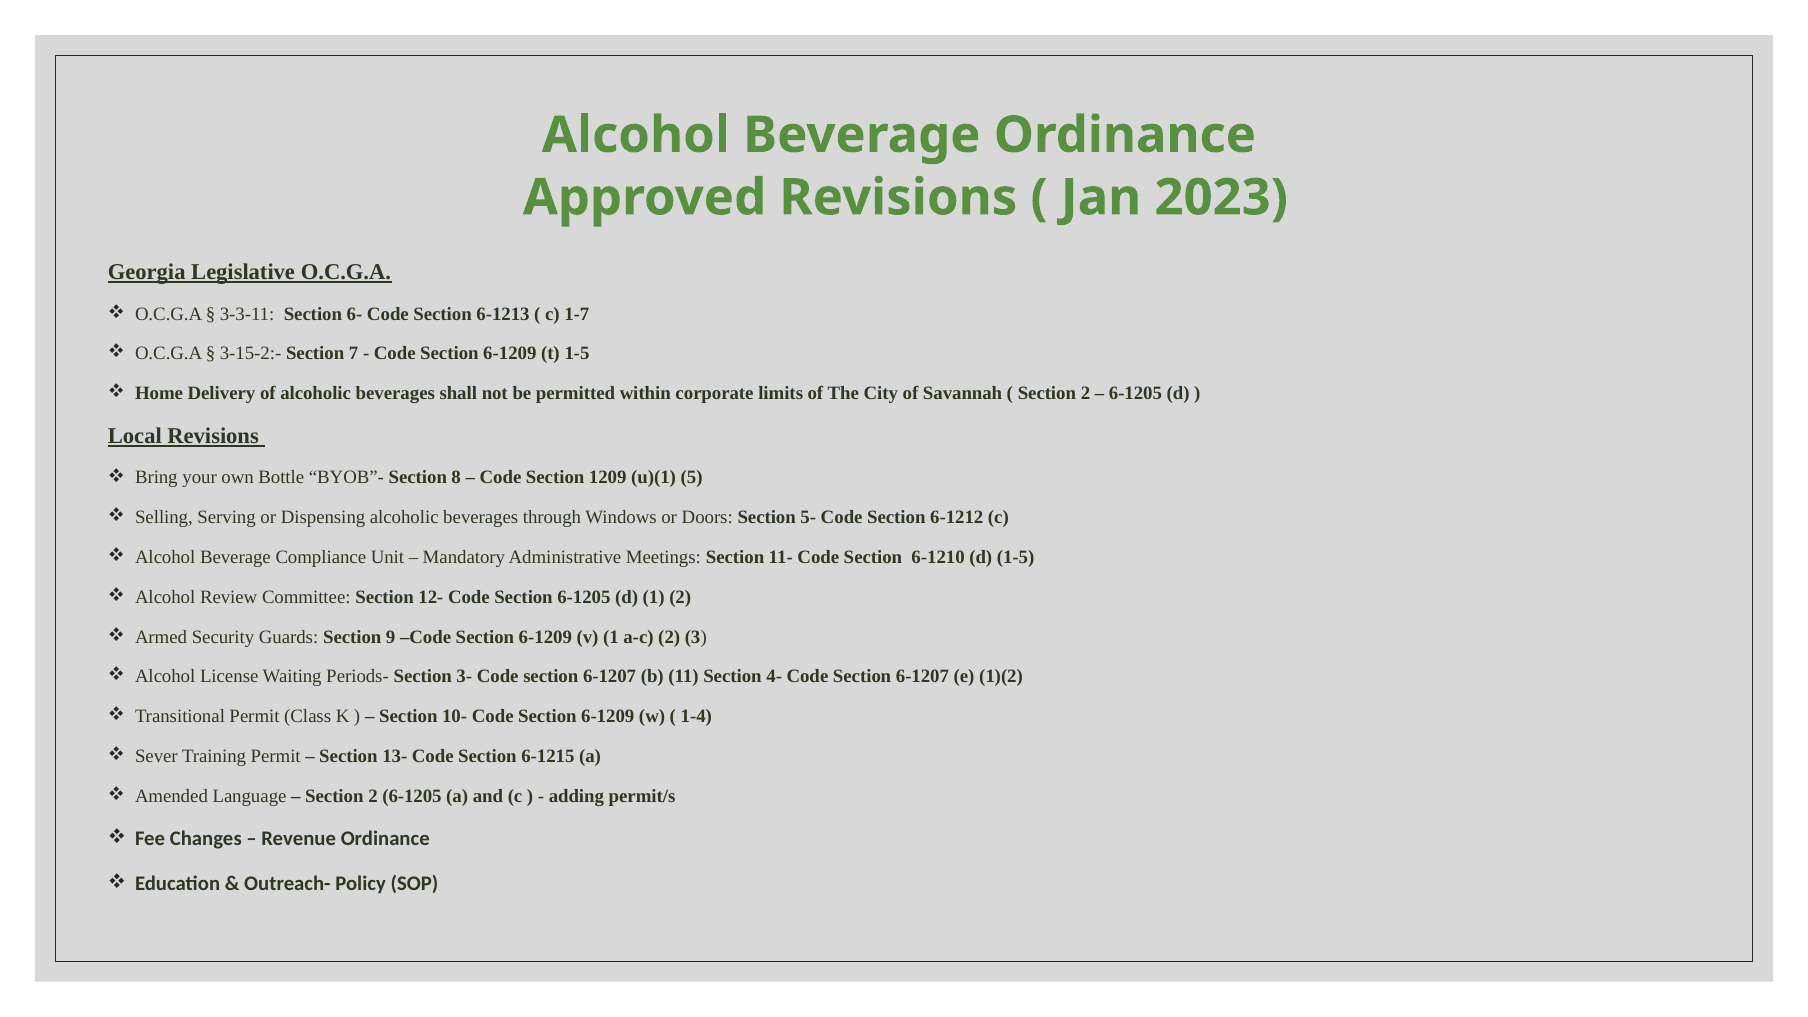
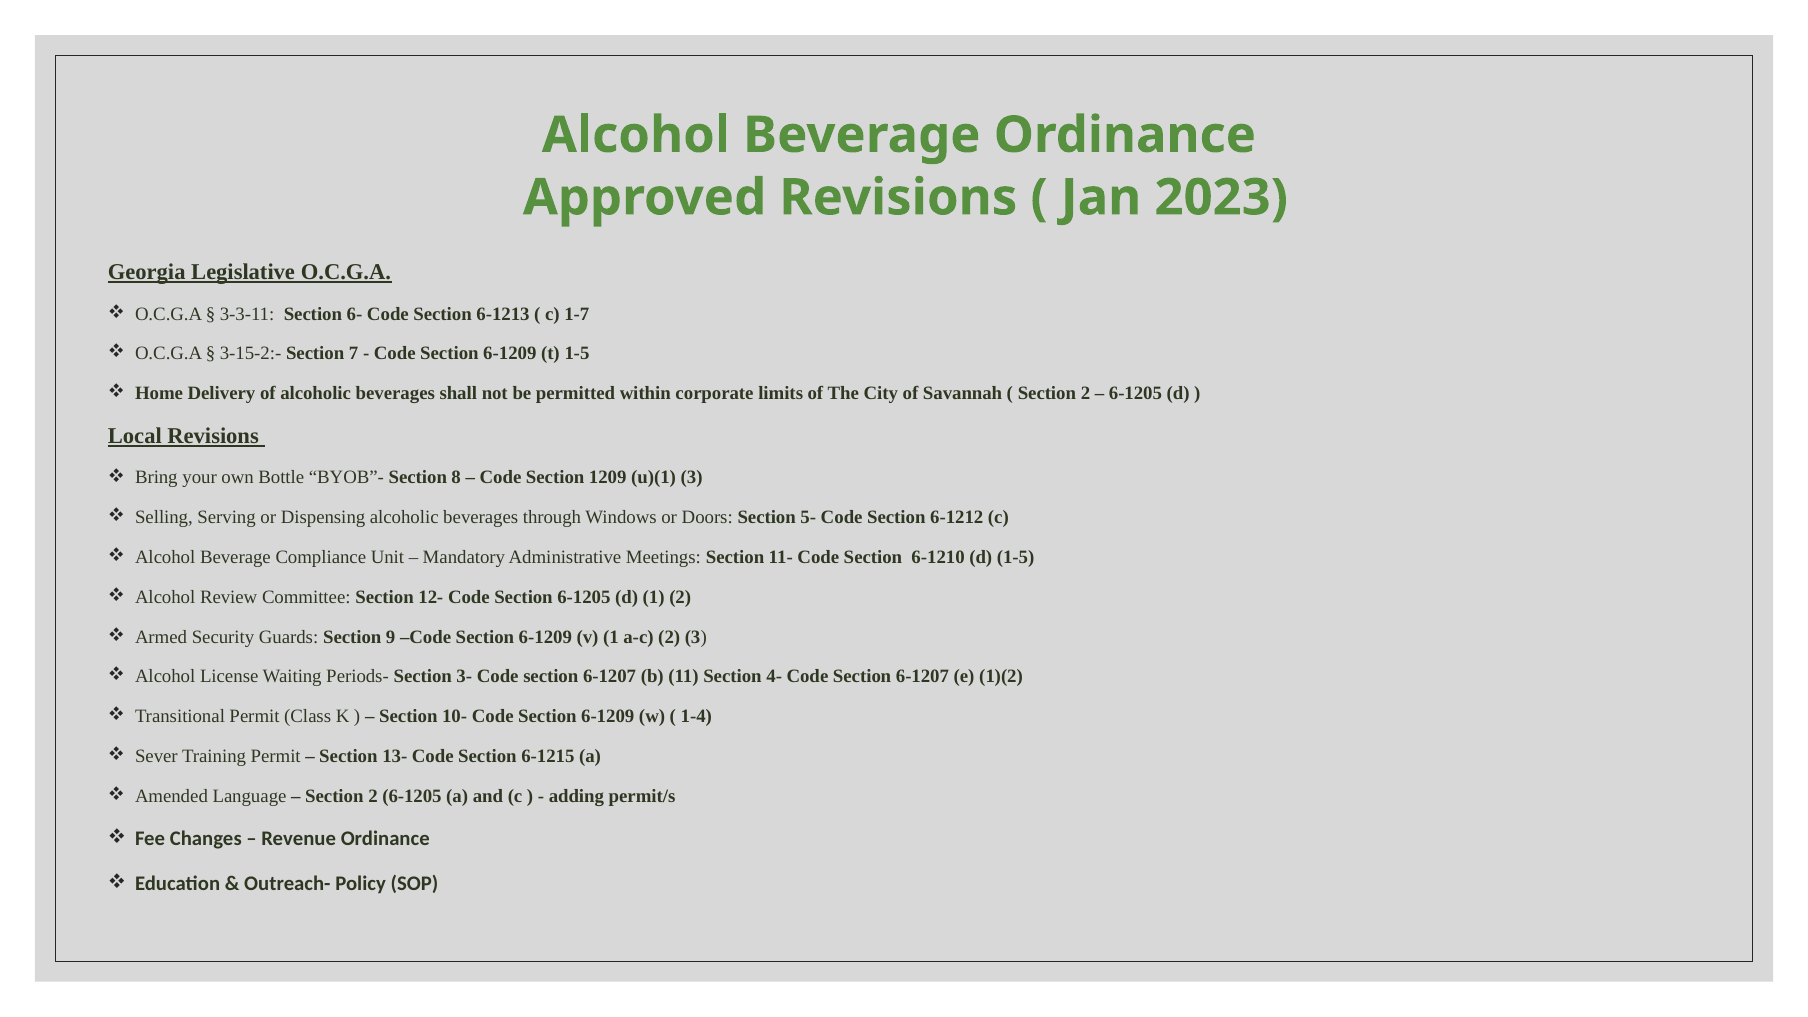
u)(1 5: 5 -> 3 (692, 478)
